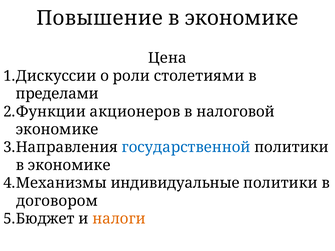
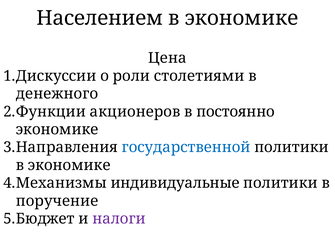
Повышение: Повышение -> Населением (100, 18)
пределами: пределами -> денежного (57, 94)
налоговой: налоговой -> постоянно (236, 112)
договором: договором -> поручение (57, 201)
налоги colour: orange -> purple (119, 219)
